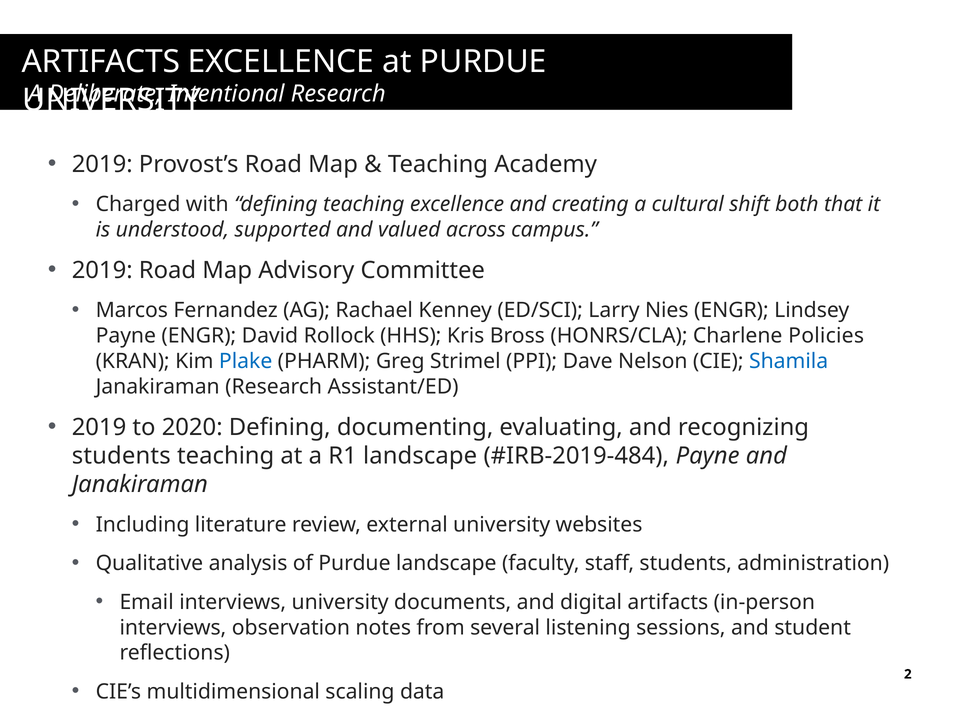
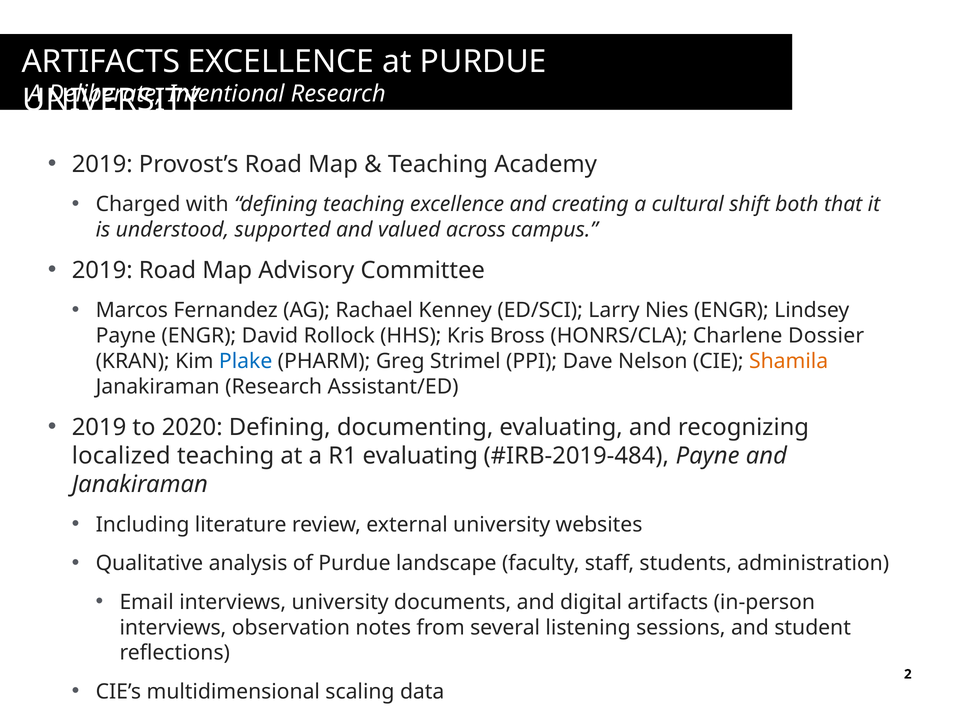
Policies: Policies -> Dossier (826, 336)
Shamila colour: blue -> orange (789, 361)
students: students -> localized (121, 456)
R1 landscape: landscape -> evaluating (420, 456)
